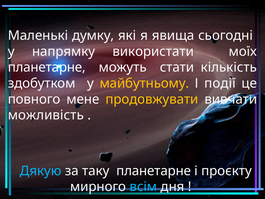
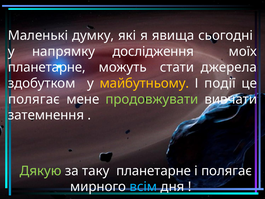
використати: використати -> дослідження (153, 51)
кількість: кількість -> джерела (229, 67)
повного: повного -> полягає (34, 99)
продовжувати colour: yellow -> light green (152, 99)
можливість: можливість -> затемнення (46, 115)
Дякую colour: light blue -> light green (41, 171)
і проєкту: проєкту -> полягає (227, 171)
